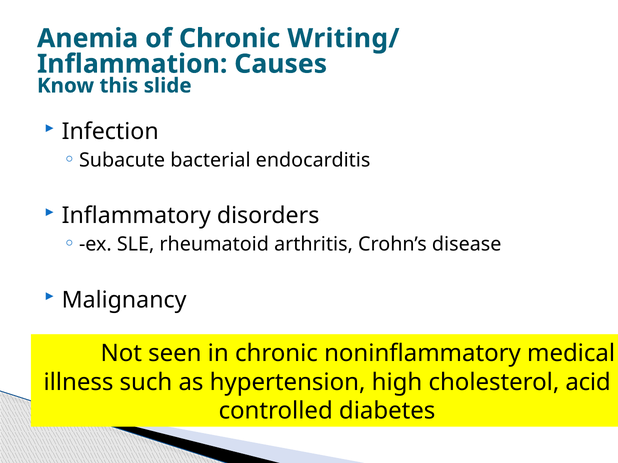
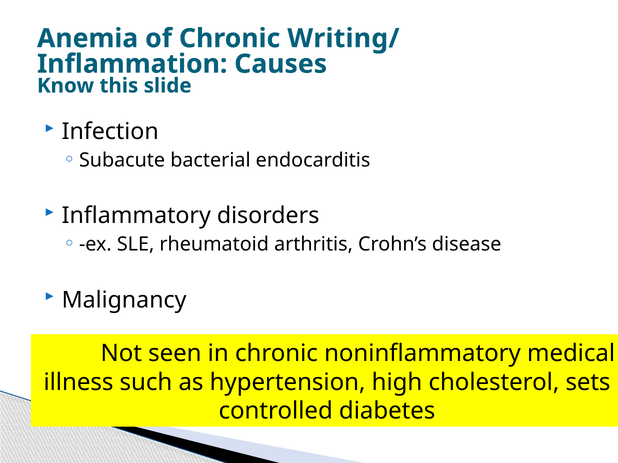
acid: acid -> sets (588, 383)
